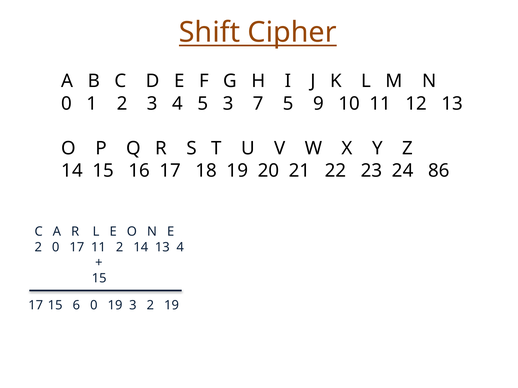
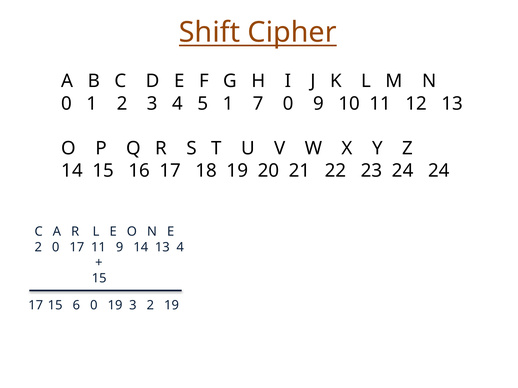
5 3: 3 -> 1 (228, 104)
7 5: 5 -> 0 (288, 104)
24 86: 86 -> 24 (439, 171)
11 2: 2 -> 9 (120, 247)
